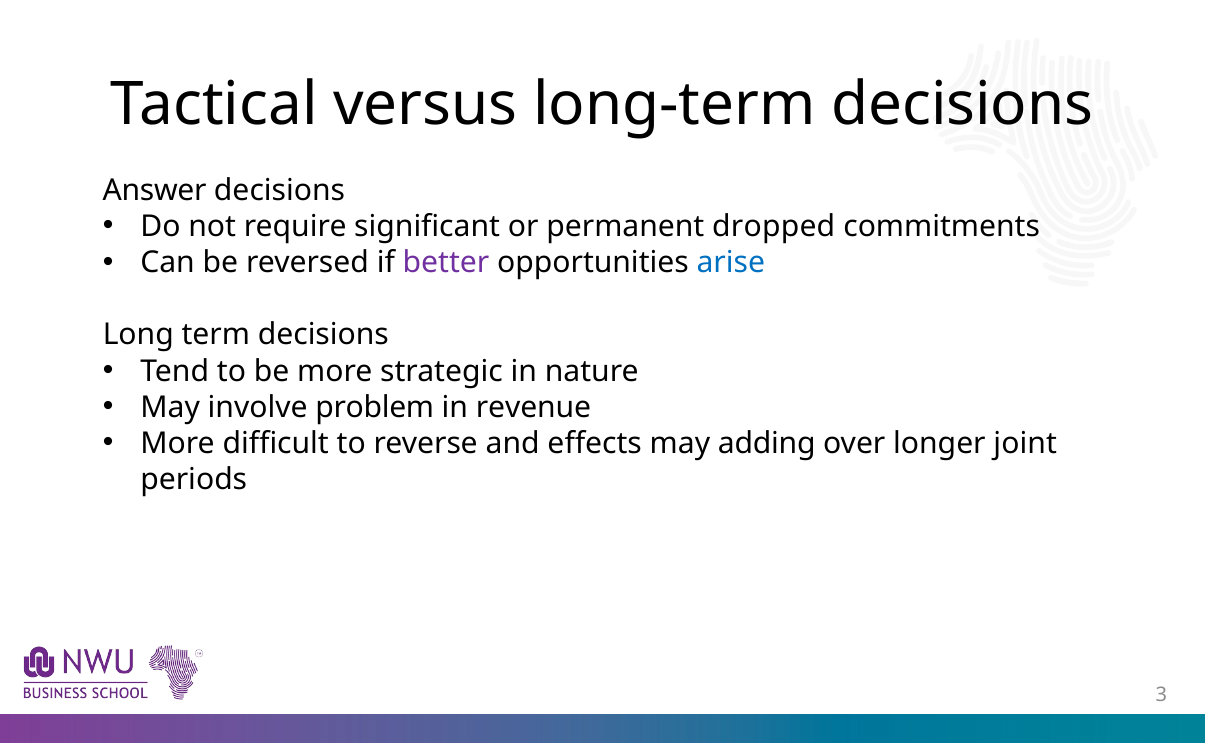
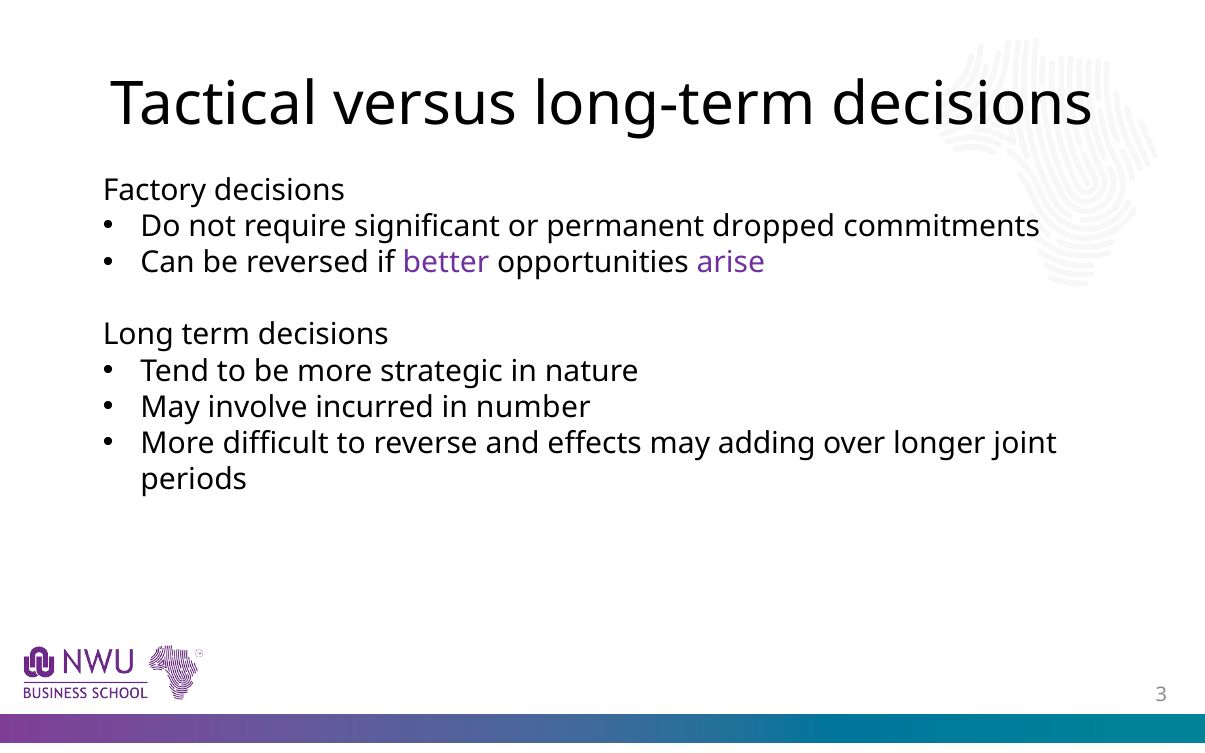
Answer: Answer -> Factory (154, 190)
arise colour: blue -> purple (731, 263)
problem: problem -> incurred (375, 407)
revenue: revenue -> number (533, 407)
